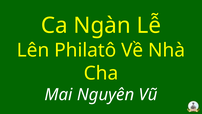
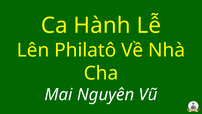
Ngàn: Ngàn -> Hành (102, 25)
